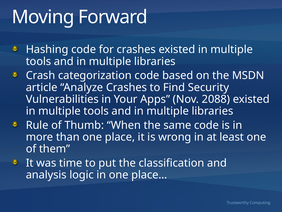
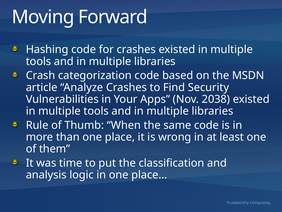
2088: 2088 -> 2038 (216, 99)
